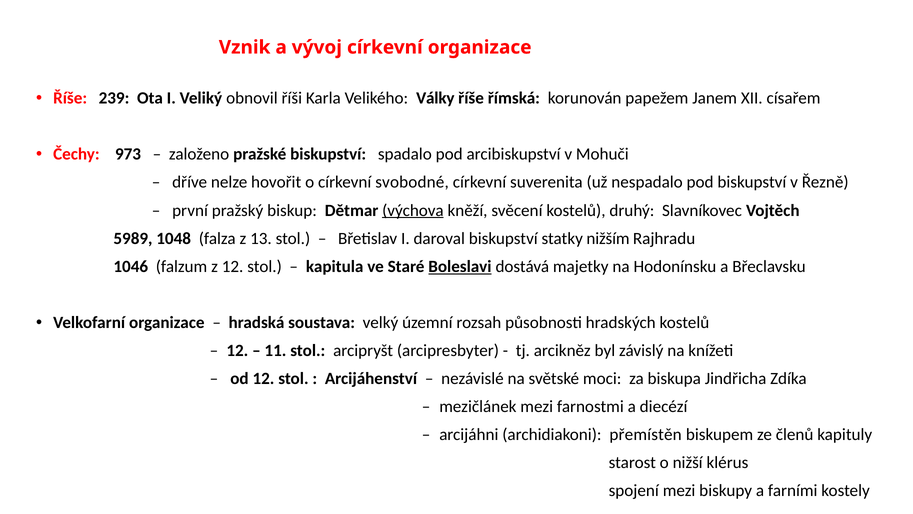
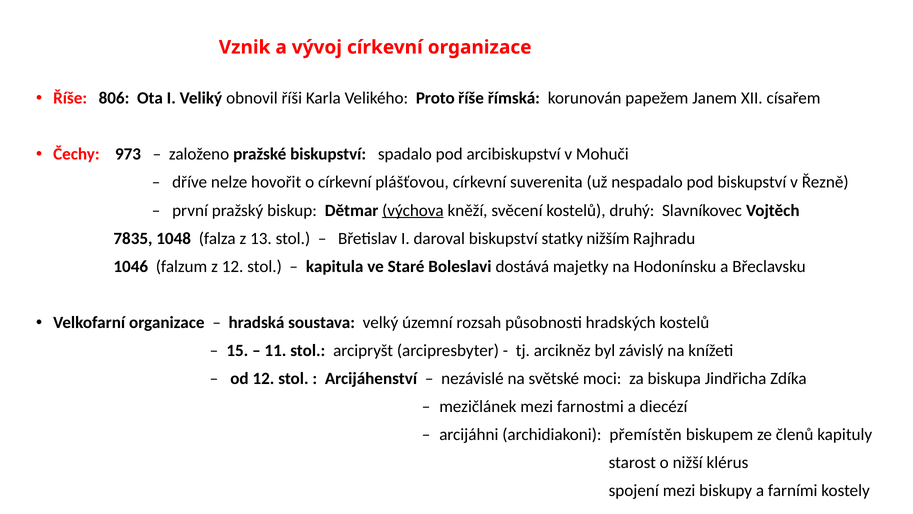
239: 239 -> 806 (114, 98)
Války: Války -> Proto (435, 98)
svobodné: svobodné -> plášťovou (412, 182)
5989: 5989 -> 7835 (133, 238)
Boleslavi underline: present -> none (460, 266)
12: 12 -> 15 (237, 350)
